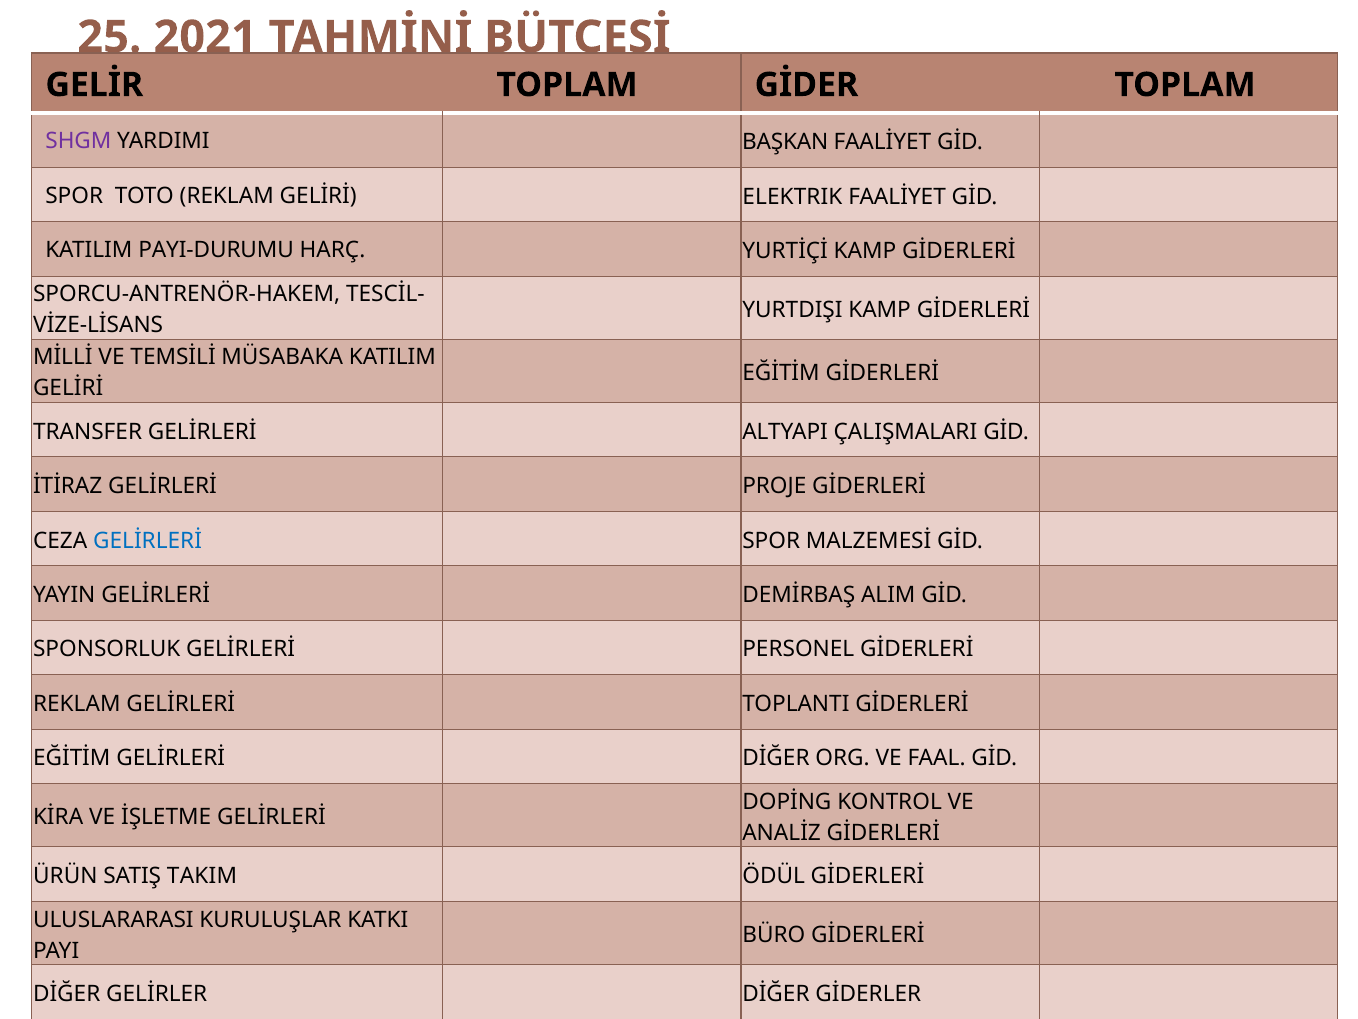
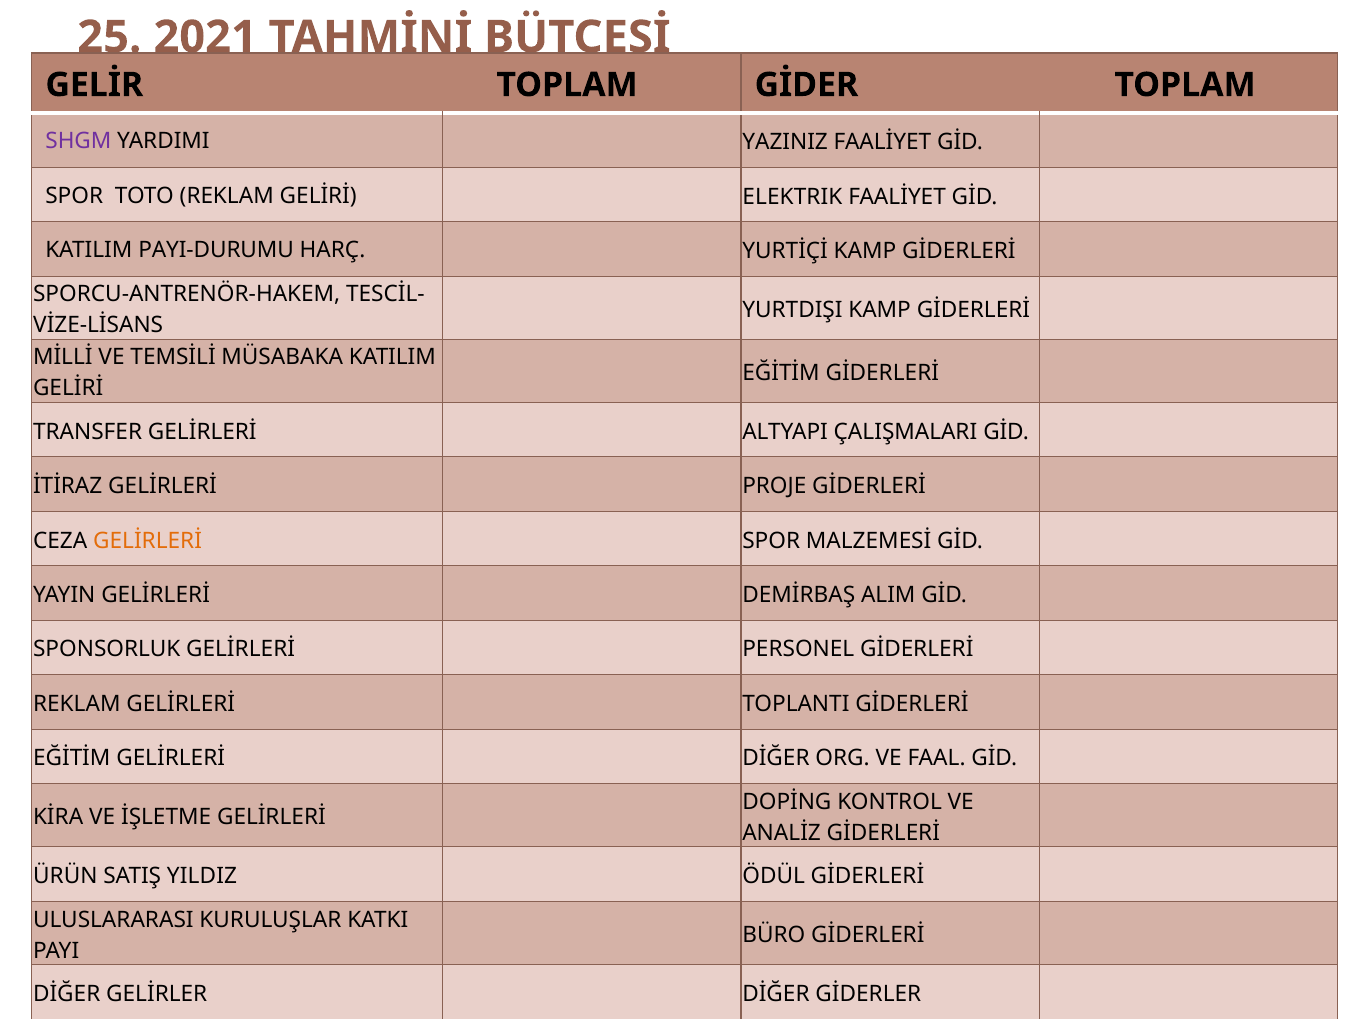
BAŞKAN: BAŞKAN -> YAZINIZ (785, 142)
GELİRLERİ colour: blue -> orange (148, 540)
TAKIM: TAKIM -> YILDIZ (202, 876)
